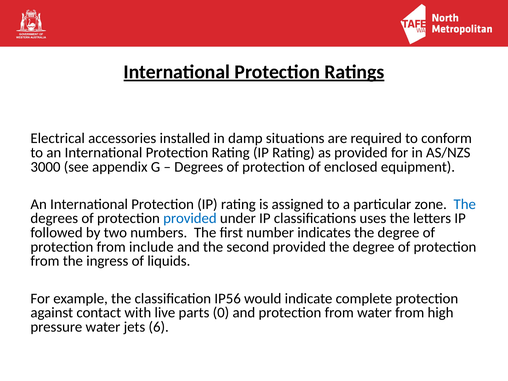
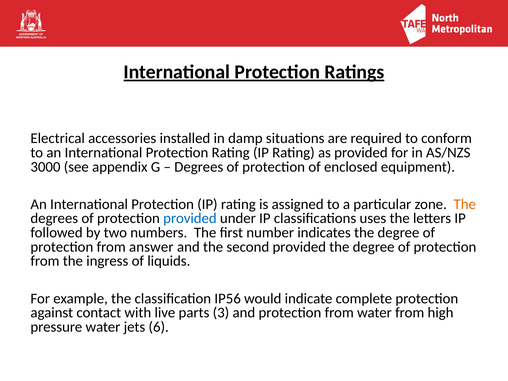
The colour: blue -> orange (465, 204)
include: include -> answer (151, 247)
0: 0 -> 3 (221, 313)
